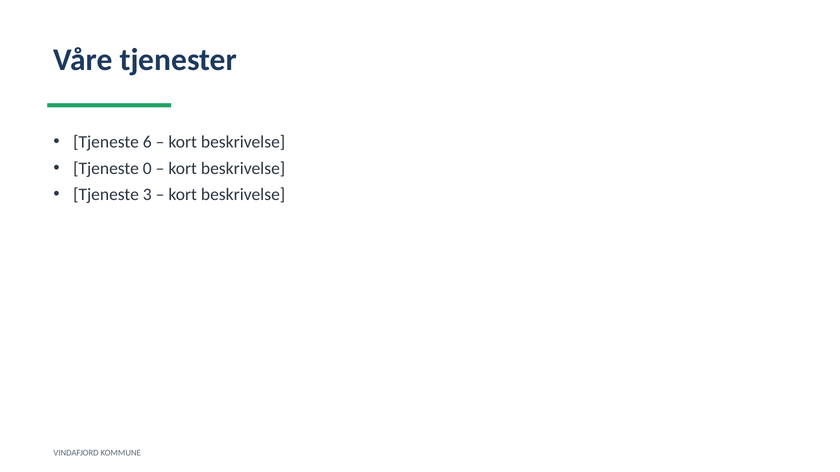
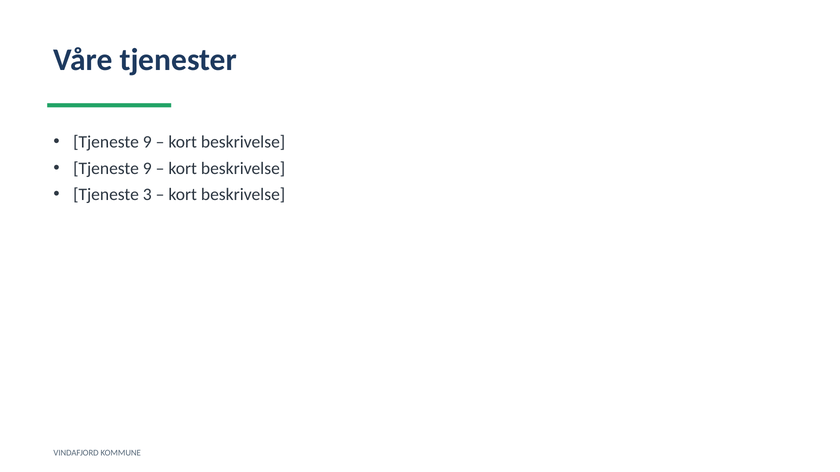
6: 6 -> 9 (147, 142)
0: 0 -> 9 (147, 169)
